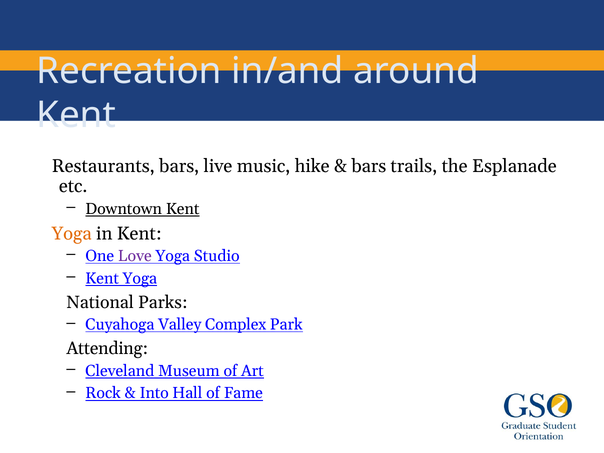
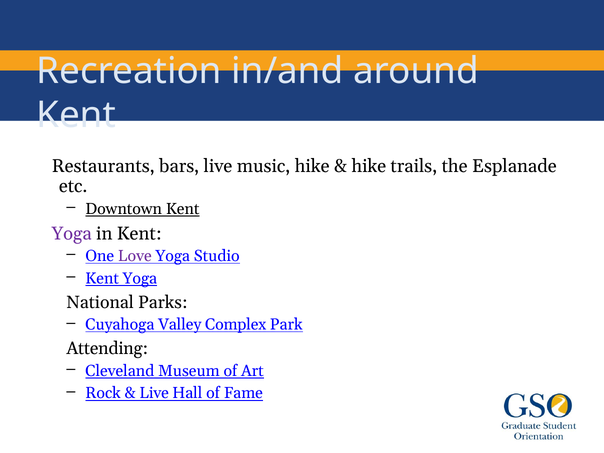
bars: bars -> hike (369, 166)
Yoga colour: orange -> purple (72, 234)
Into: Into -> Live (154, 393)
